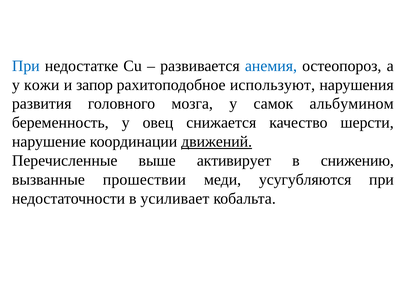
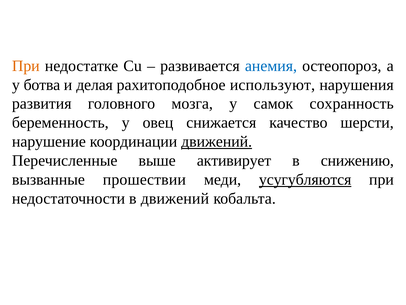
При colour: blue -> orange (26, 66)
кожи: кожи -> ботва (42, 85)
запор: запор -> делая (95, 85)
альбумином: альбумином -> сохранность (352, 104)
усугубляются underline: none -> present (305, 179)
в усиливает: усиливает -> движений (175, 198)
